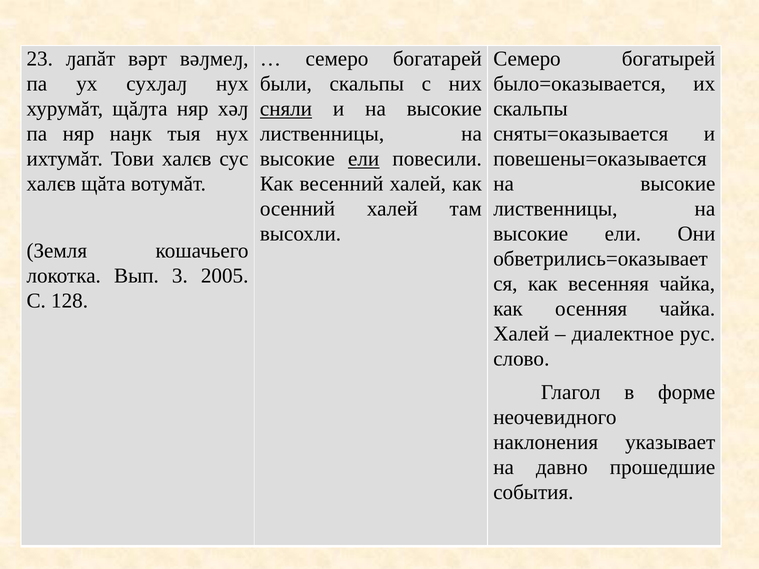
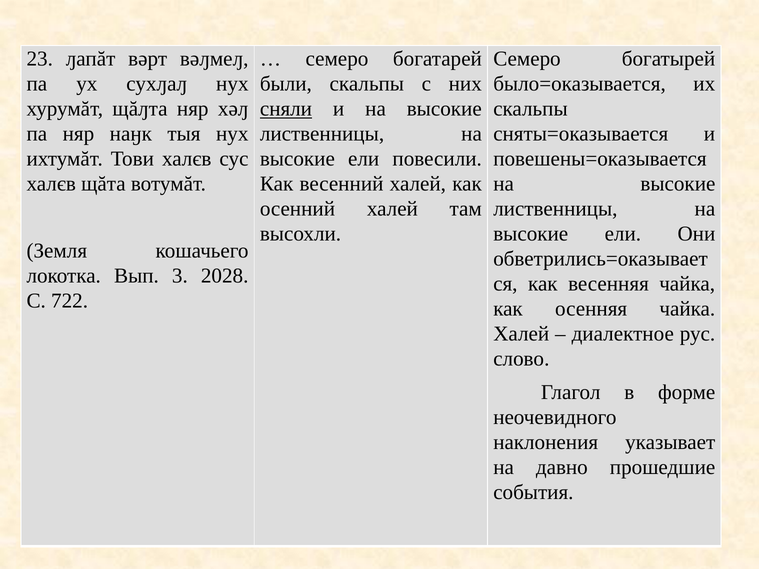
ели underline: present -> none (364, 159)
2005: 2005 -> 2028 (225, 276)
128: 128 -> 722 (70, 301)
